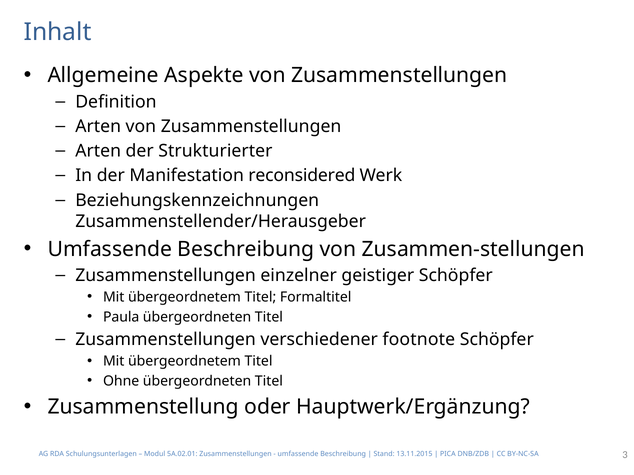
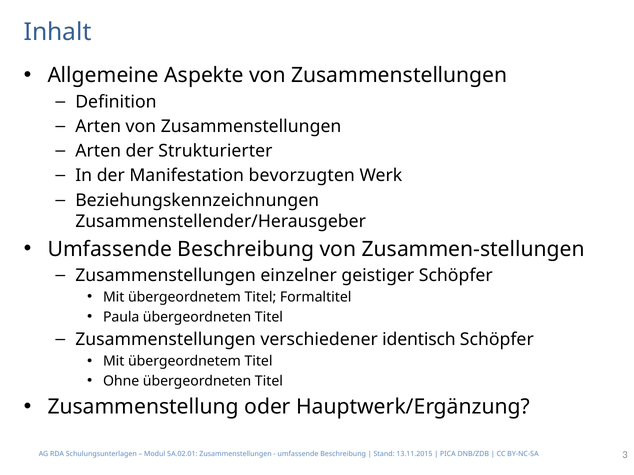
reconsidered: reconsidered -> bevorzugten (302, 176)
footnote: footnote -> identisch (419, 340)
